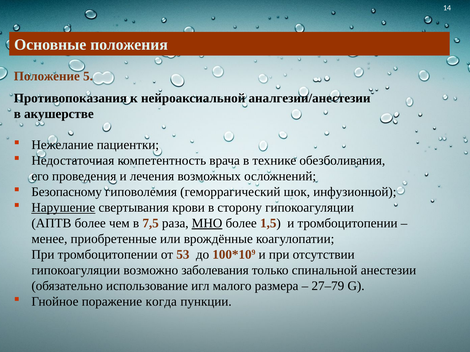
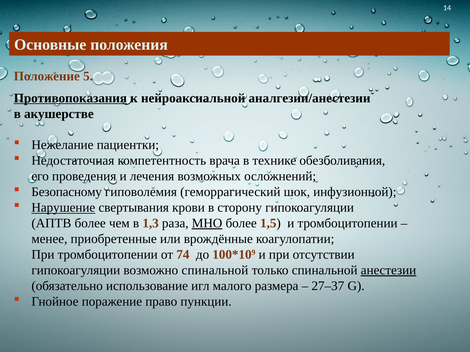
Противопоказания underline: none -> present (70, 98)
7,5: 7,5 -> 1,3 (151, 224)
53: 53 -> 74 (183, 255)
возможно заболевания: заболевания -> спинальной (215, 271)
анестезии underline: none -> present (388, 271)
27–79: 27–79 -> 27–37 (328, 286)
когда: когда -> право (161, 302)
